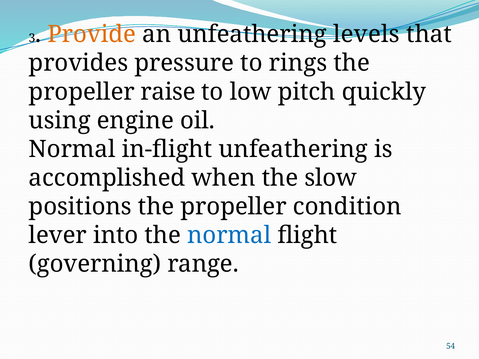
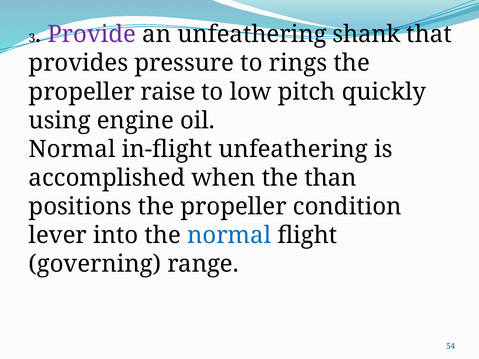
Provide colour: orange -> purple (92, 34)
levels: levels -> shank (367, 34)
slow: slow -> than (331, 178)
